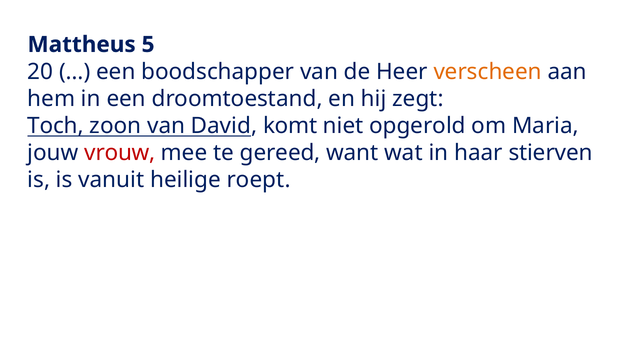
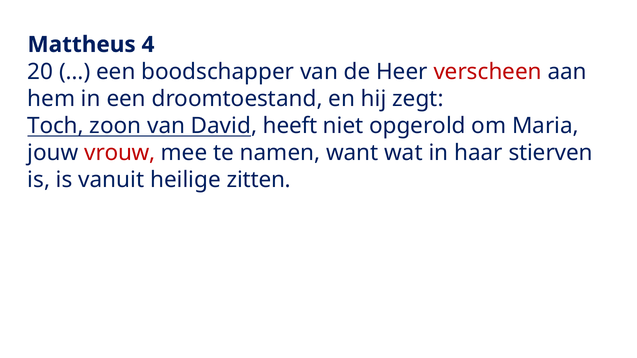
5: 5 -> 4 (148, 45)
verscheen colour: orange -> red (488, 72)
komt: komt -> heeft (290, 126)
gereed: gereed -> namen (280, 153)
roept: roept -> zitten (259, 180)
